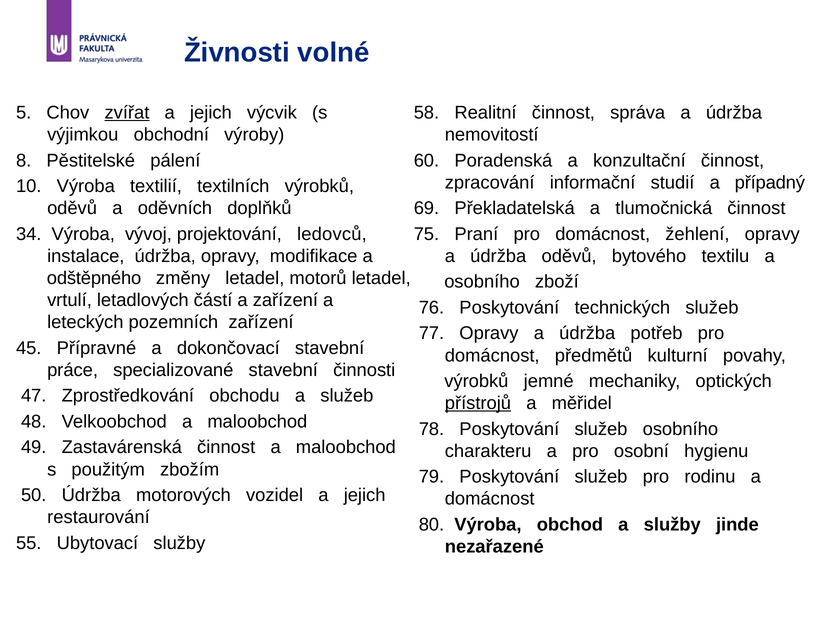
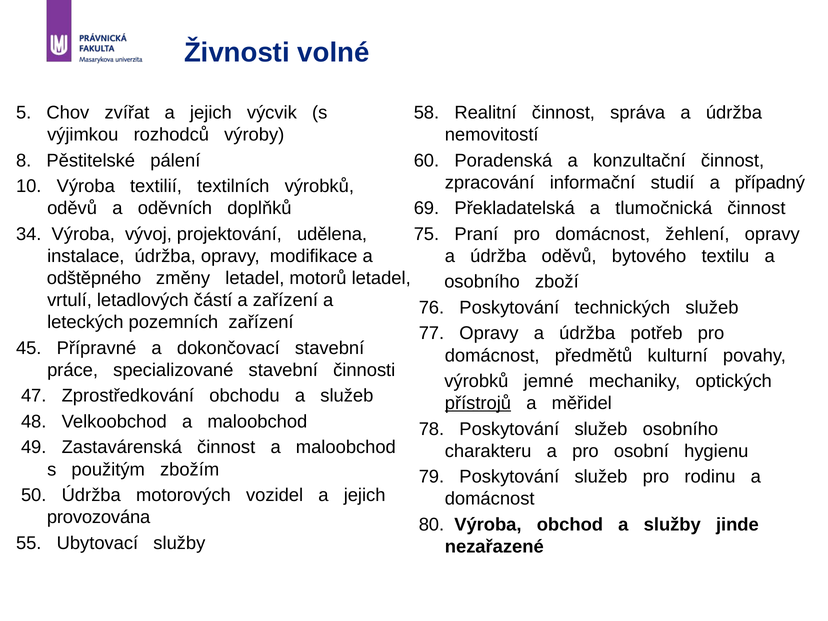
zvířat underline: present -> none (127, 113)
obchodní: obchodní -> rozhodců (171, 135)
ledovců: ledovců -> udělena (332, 234)
restaurování: restaurování -> provozována (99, 517)
